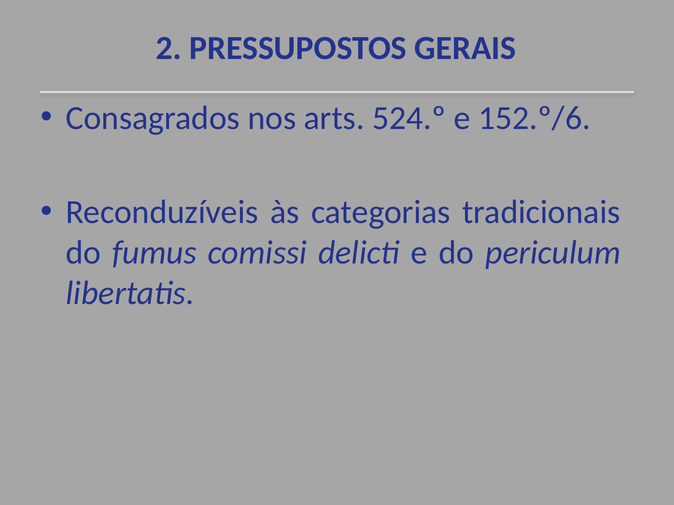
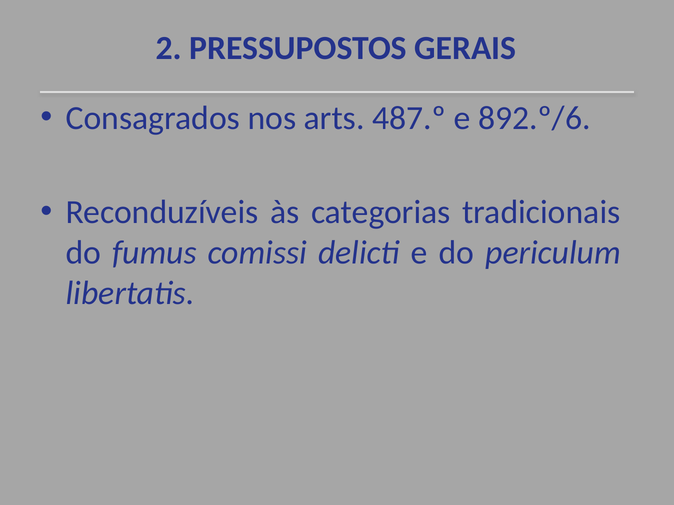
524.º: 524.º -> 487.º (409, 118)
152.º/6: 152.º/6 -> 892.º/6 (534, 118)
